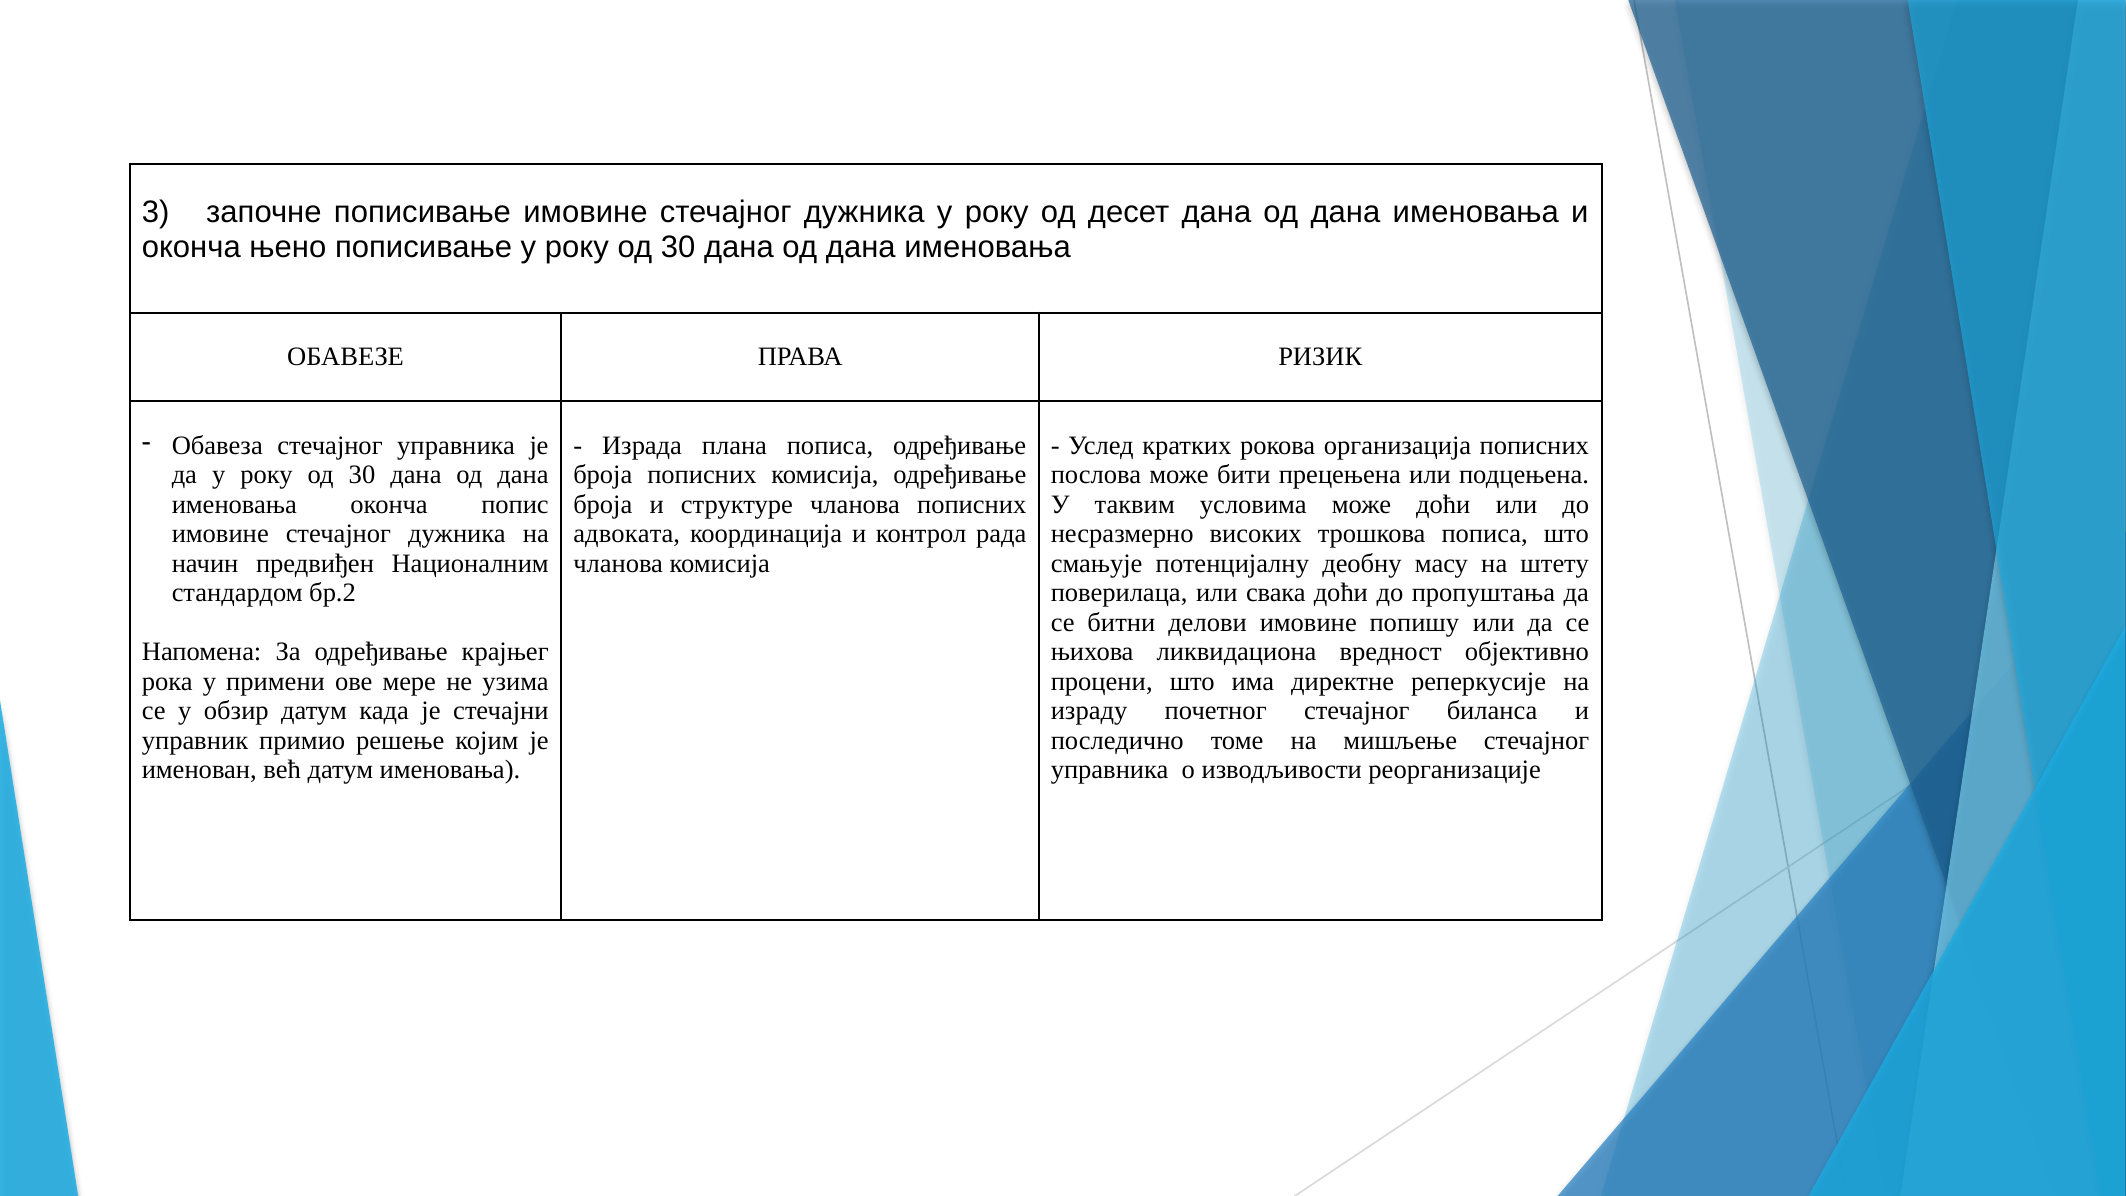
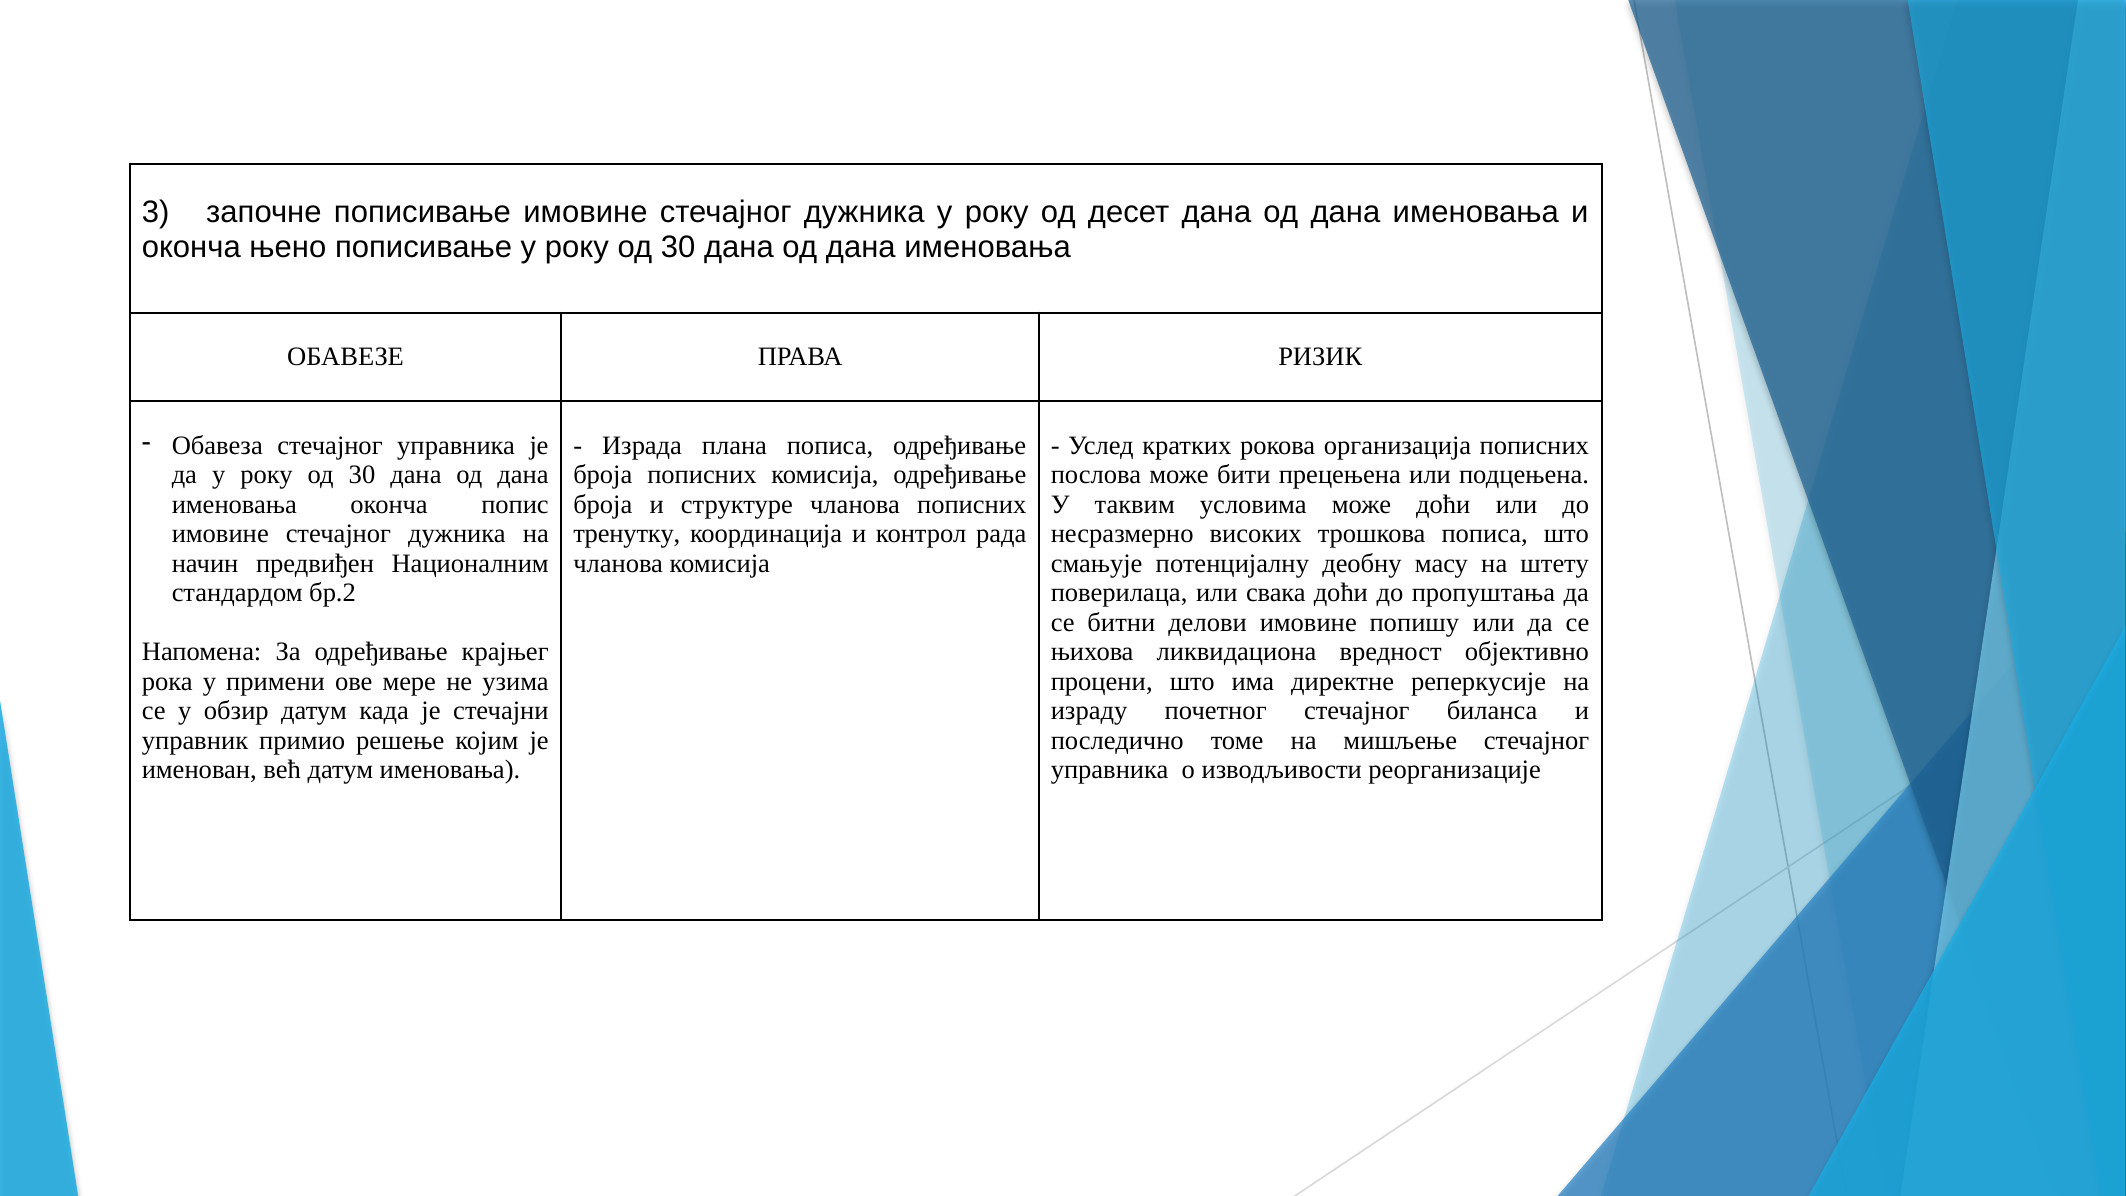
адвоката: адвоката -> тренутку (627, 534)
